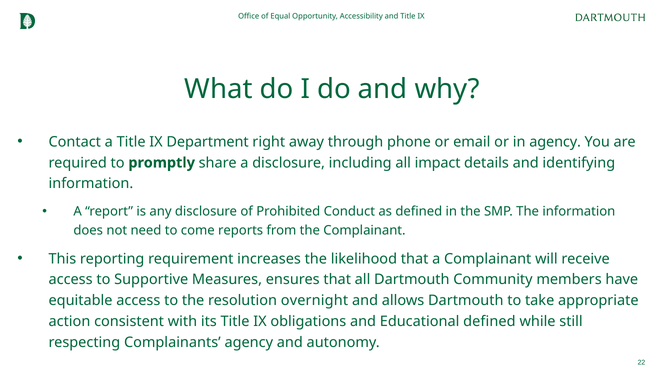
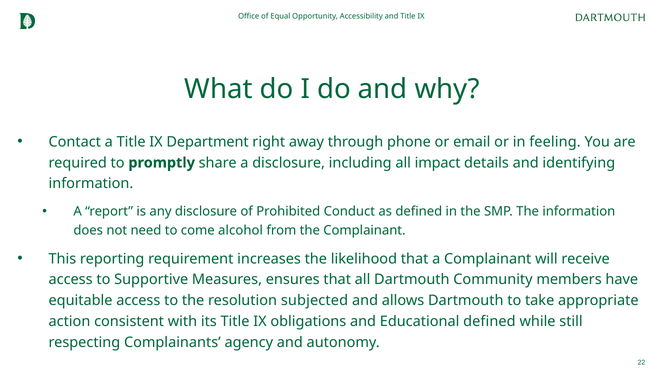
in agency: agency -> feeling (555, 142)
reports: reports -> alcohol (241, 230)
overnight: overnight -> subjected (314, 301)
